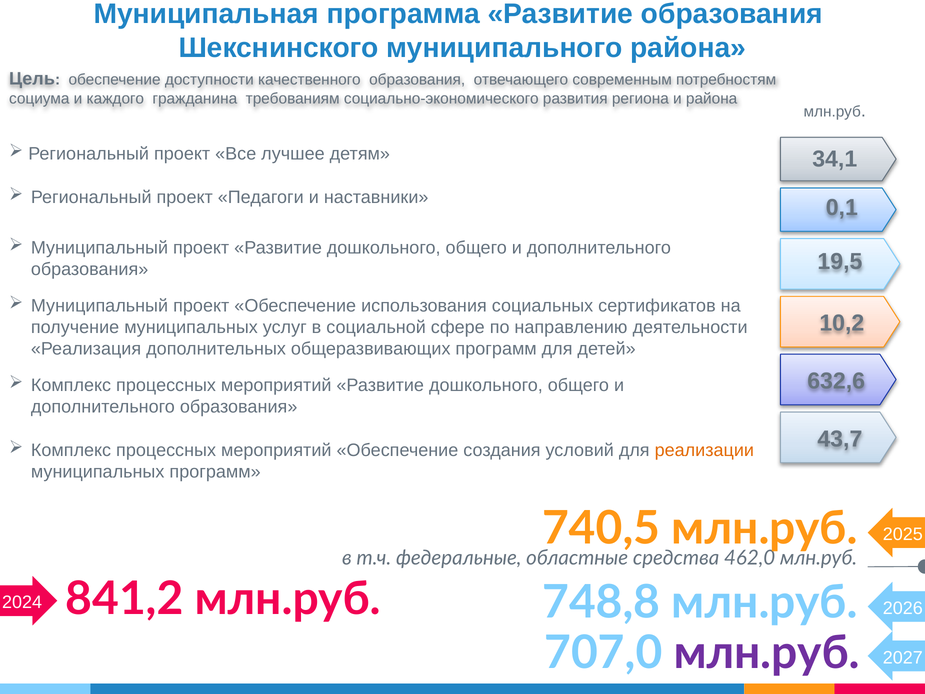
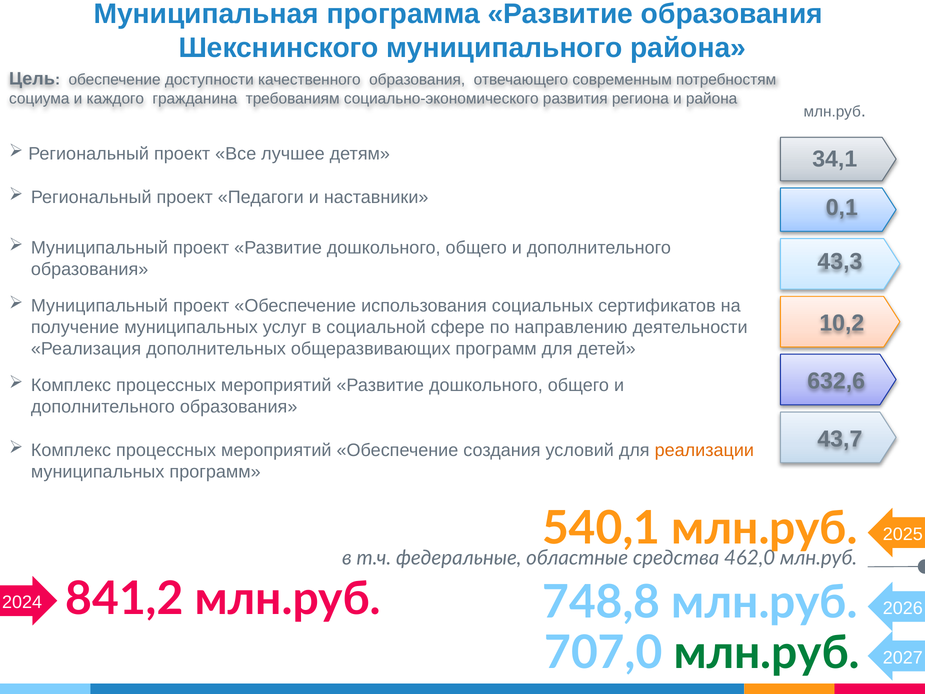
19,5: 19,5 -> 43,3 (840, 262)
740,5: 740,5 -> 540,1 (601, 528)
млн.руб colour: purple -> green (767, 653)
